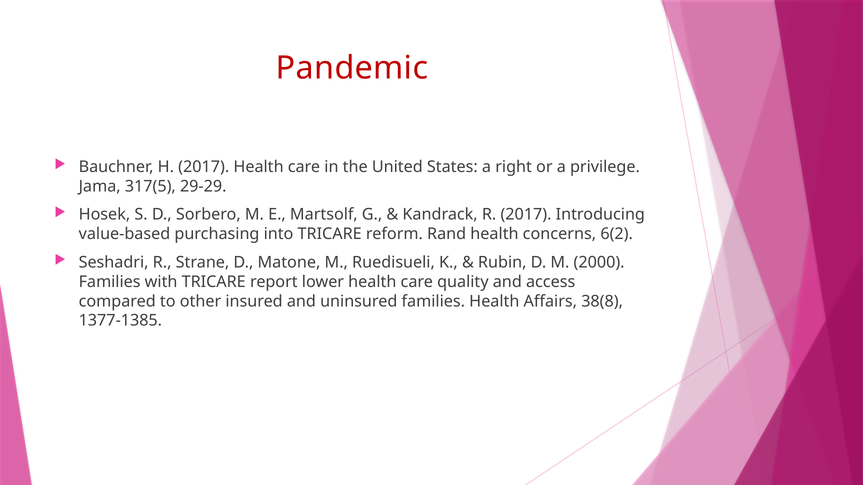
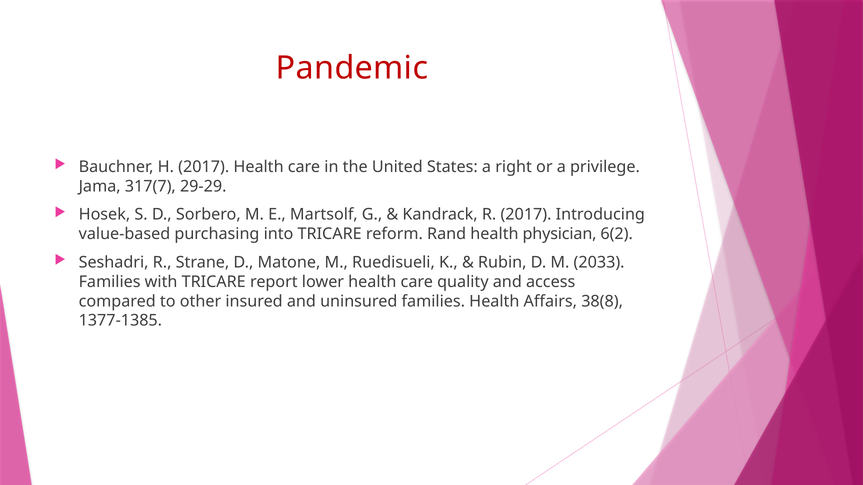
317(5: 317(5 -> 317(7 (150, 186)
concerns: concerns -> physician (560, 234)
2000: 2000 -> 2033 (599, 263)
